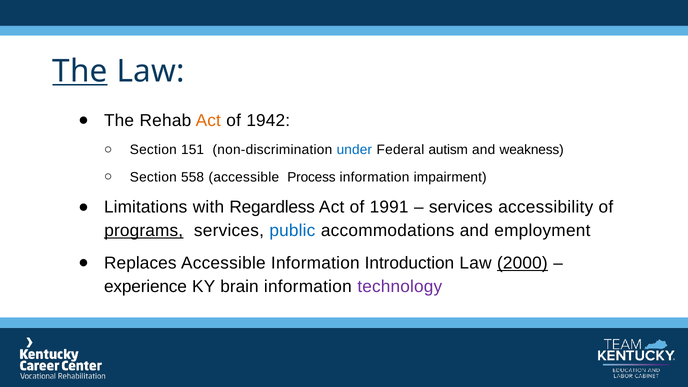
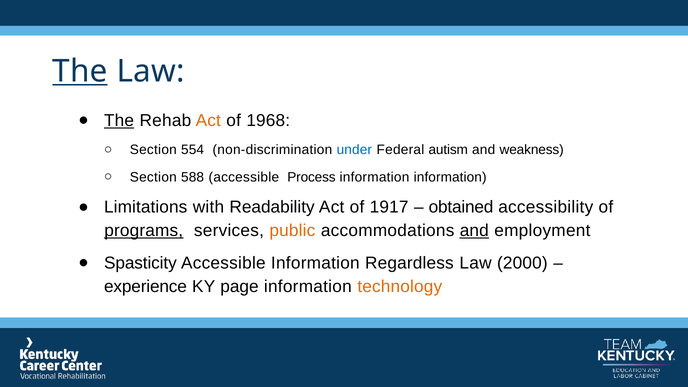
The underline: none -> present (119, 121)
1942: 1942 -> 1968 (268, 121)
151: 151 -> 554 (193, 150)
558: 558 -> 588 (193, 177)
information impairment: impairment -> information (450, 177)
Regardless: Regardless -> Readability (272, 207)
1991: 1991 -> 1917 (389, 207)
services: services -> obtained (461, 207)
public colour: blue -> orange (292, 231)
and underline: none -> present (474, 231)
Replaces: Replaces -> Spasticity (140, 263)
Introduction: Introduction -> Regardless (409, 263)
2000 underline: present -> none (522, 263)
brain: brain -> page (239, 286)
technology colour: purple -> orange (400, 286)
